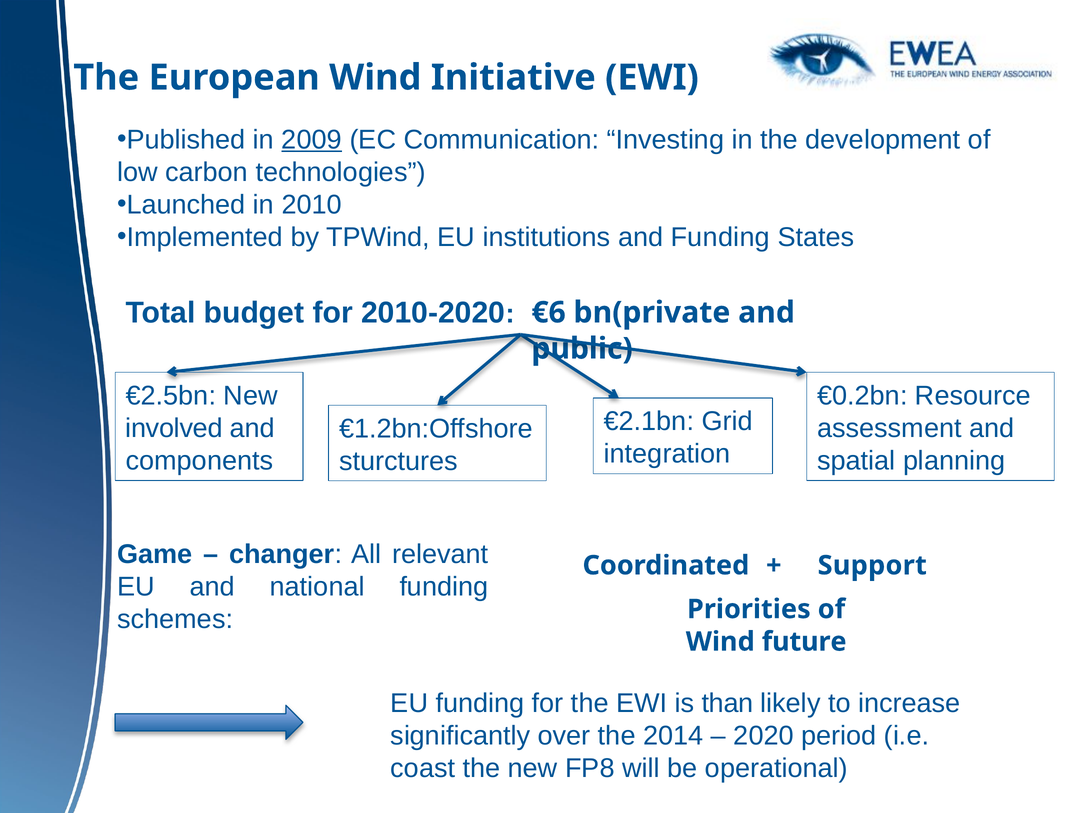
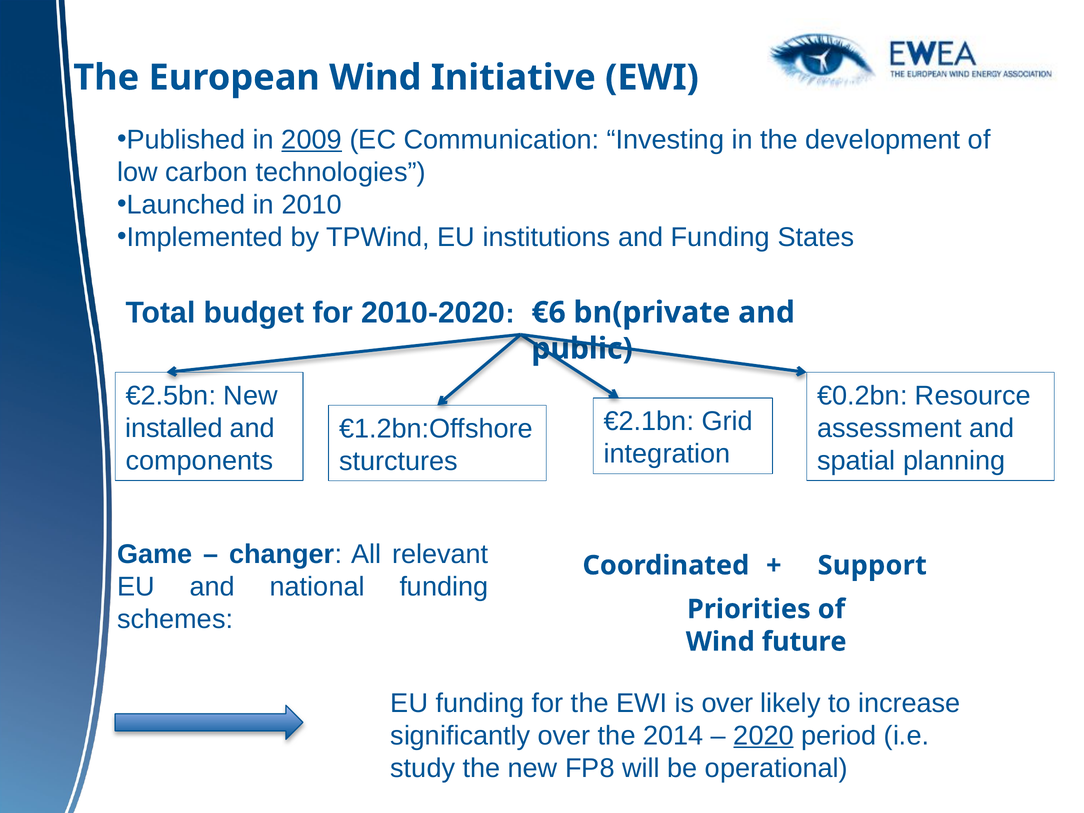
involved: involved -> installed (174, 428)
is than: than -> over (728, 703)
2020 underline: none -> present (764, 736)
coast: coast -> study (423, 768)
